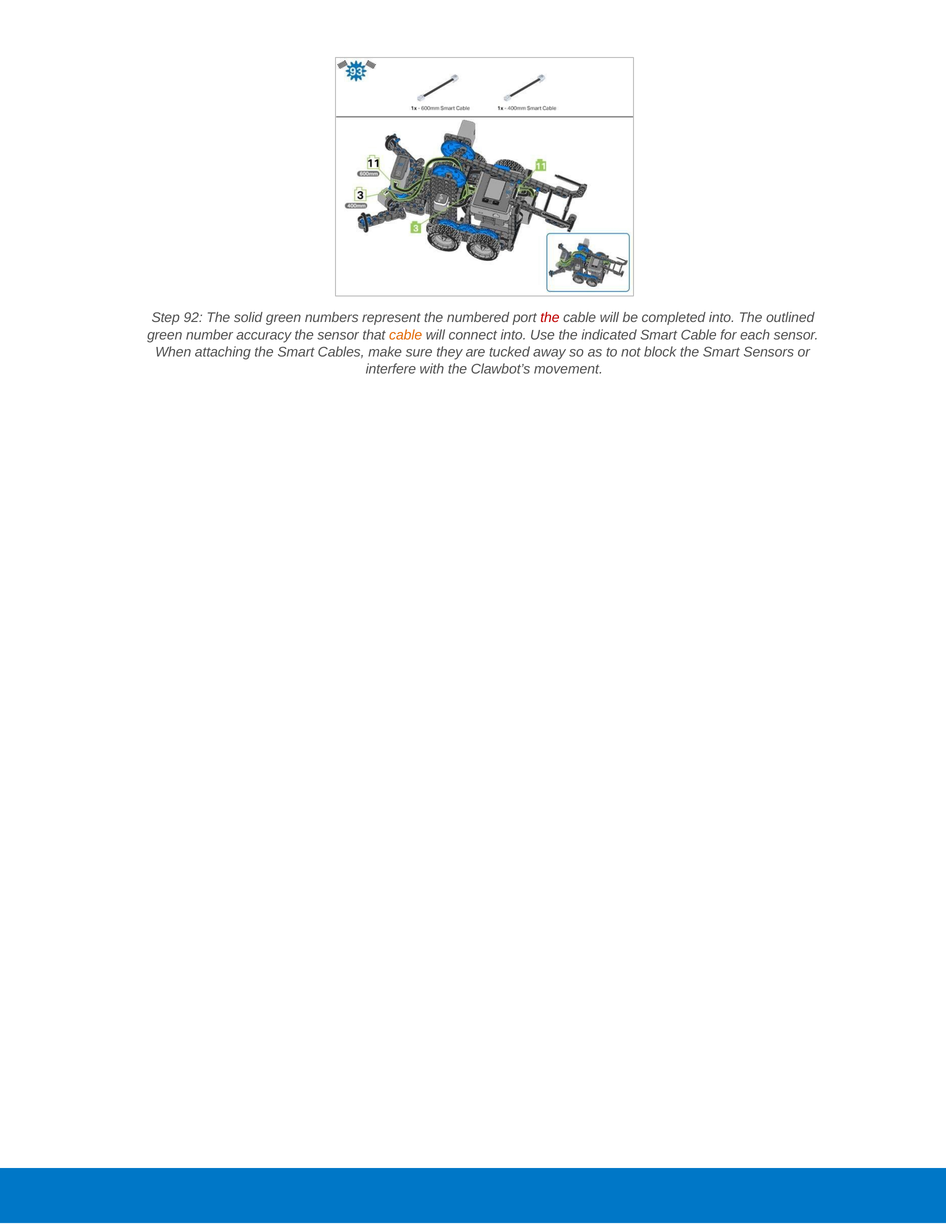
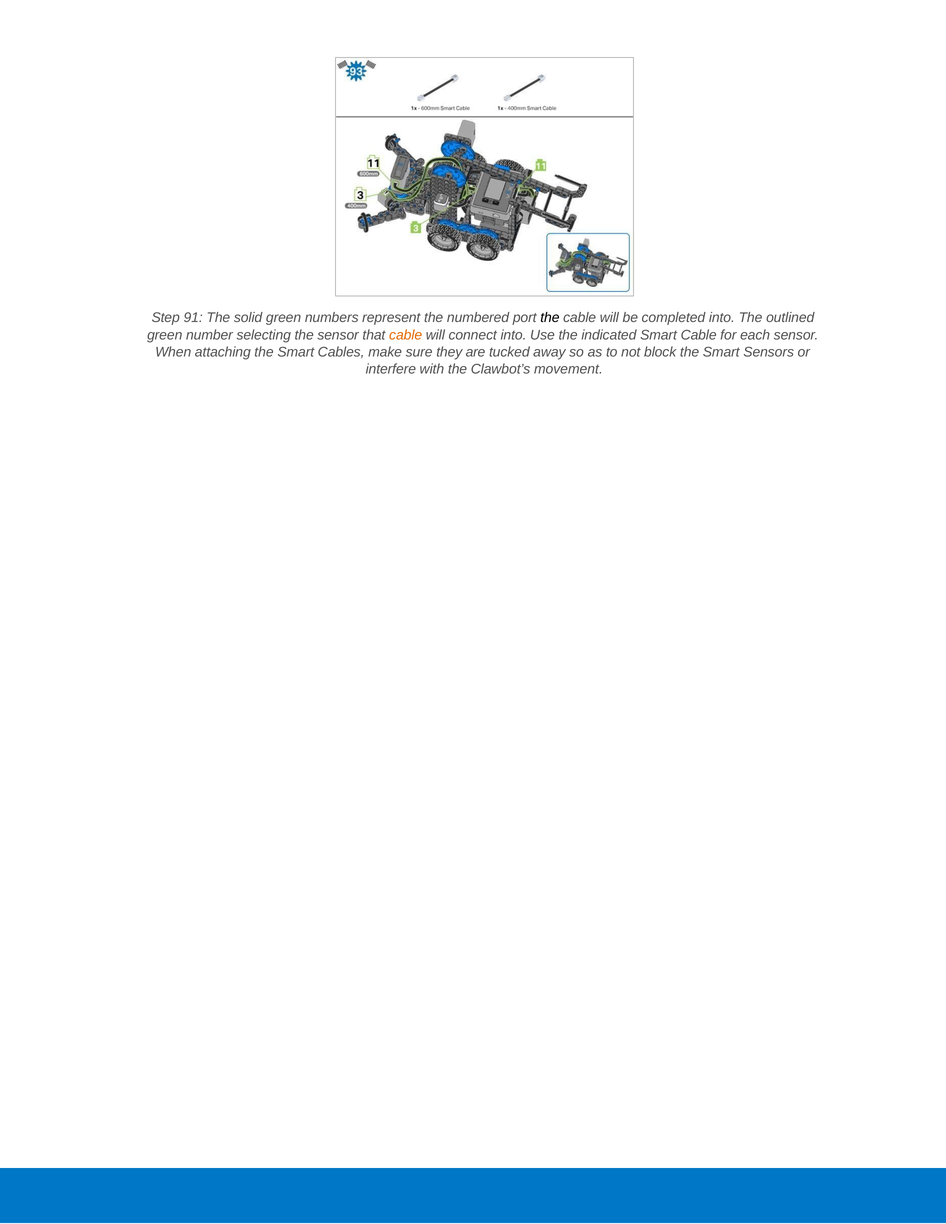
92: 92 -> 91 (193, 318)
the colour: red -> black (550, 318)
accuracy: accuracy -> selecting (264, 335)
